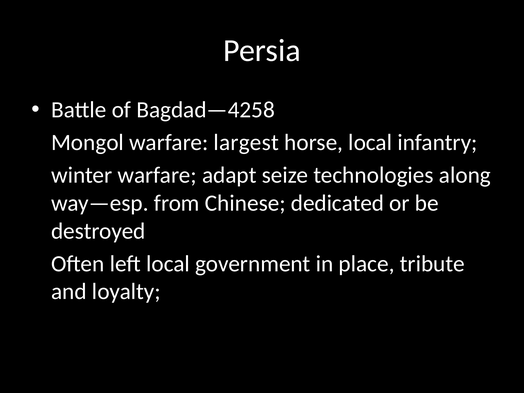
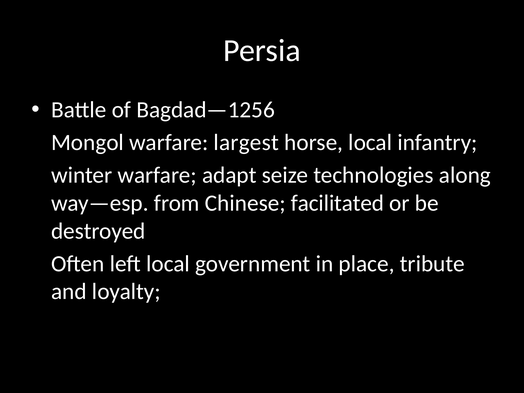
Bagdad—4258: Bagdad—4258 -> Bagdad—1256 (206, 110)
dedicated: dedicated -> facilitated (338, 203)
